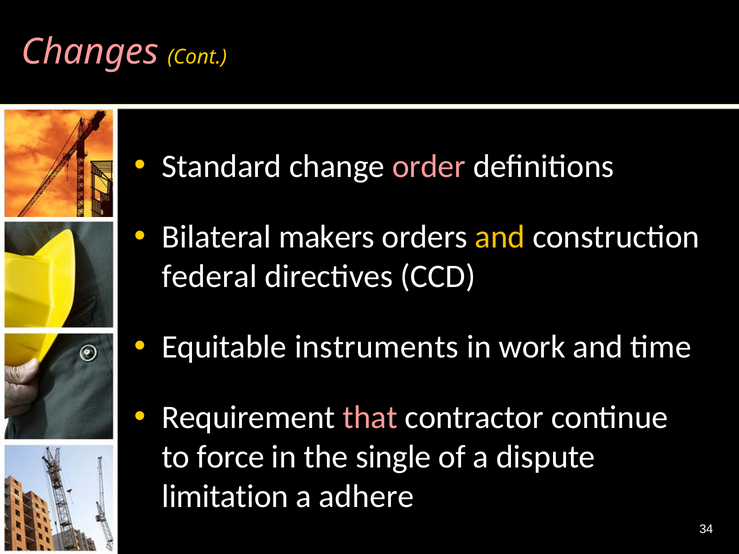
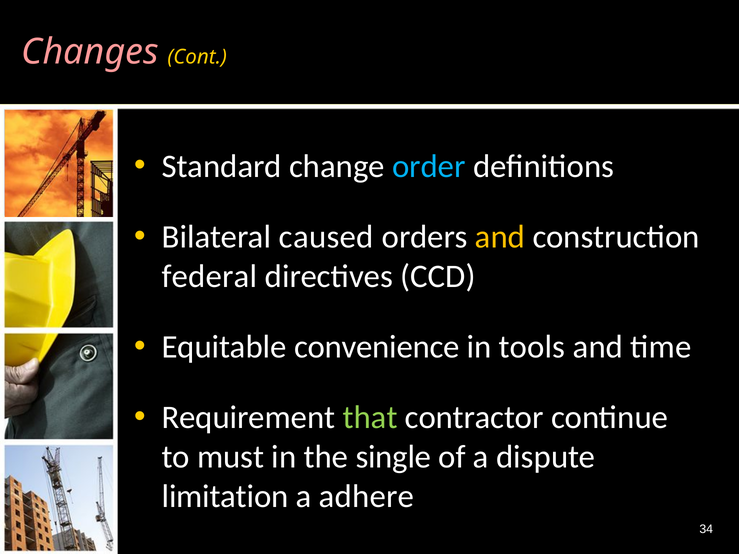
order colour: pink -> light blue (429, 166)
makers: makers -> caused (326, 237)
instruments: instruments -> convenience (377, 347)
work: work -> tools (532, 347)
that colour: pink -> light green (370, 418)
force: force -> must (231, 457)
